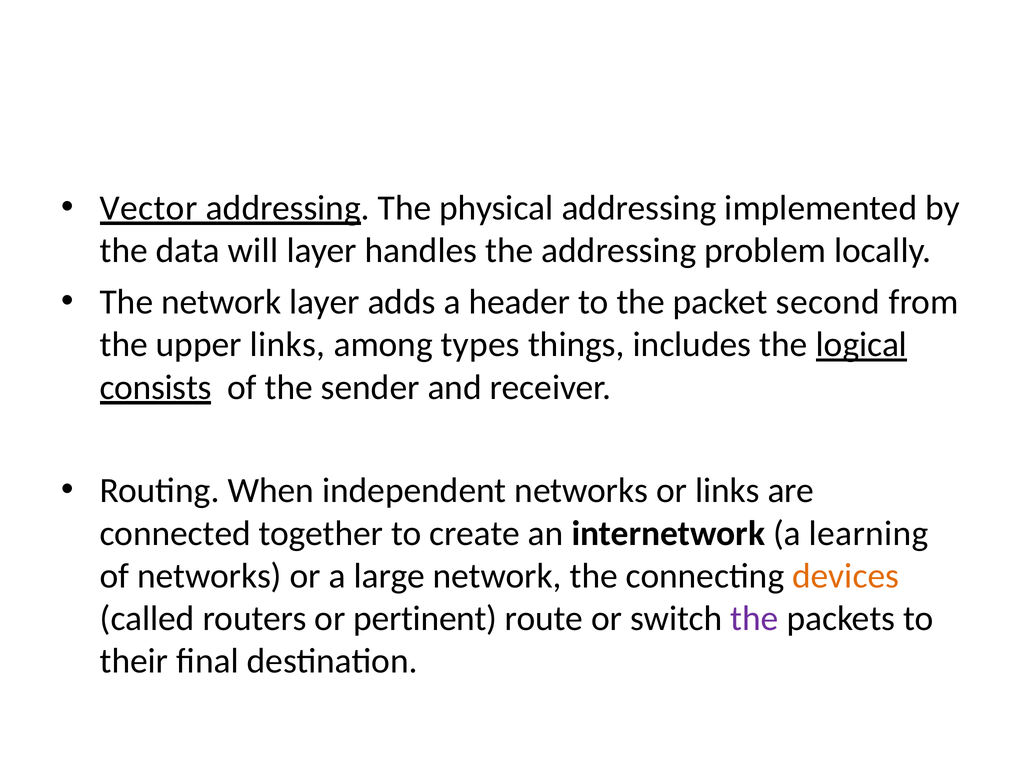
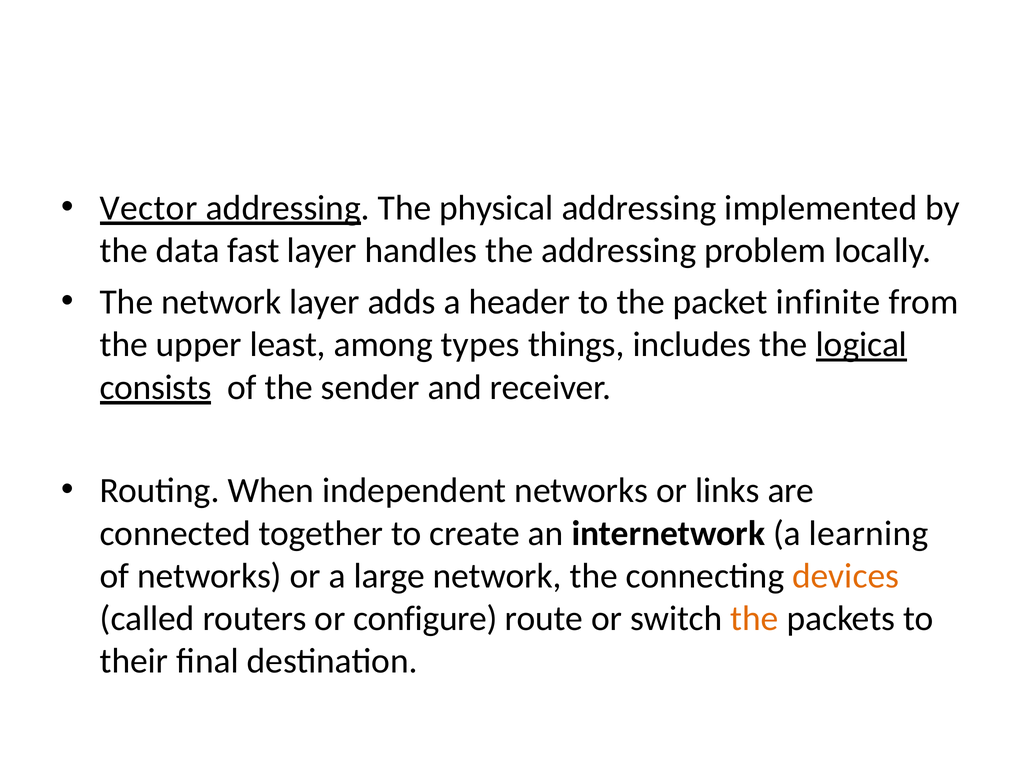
will: will -> fast (253, 251)
second: second -> infinite (828, 302)
upper links: links -> least (288, 345)
pertinent: pertinent -> configure (425, 619)
the colour: purple -> orange (754, 619)
